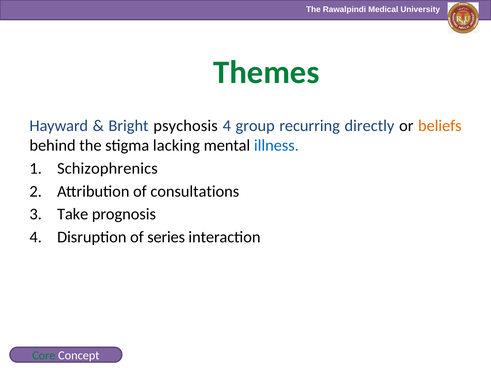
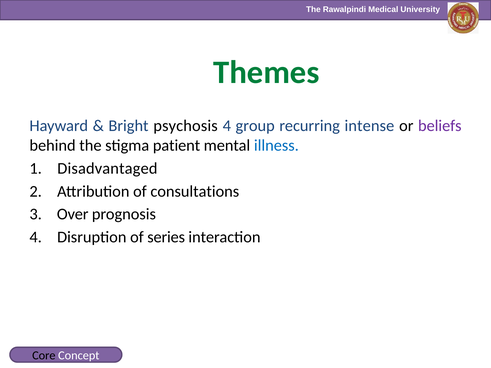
directly: directly -> intense (369, 126)
beliefs colour: orange -> purple (440, 126)
lacking: lacking -> patient (177, 146)
Schizophrenics: Schizophrenics -> Disadvantaged (107, 169)
Take: Take -> Over (73, 214)
Core colour: green -> black (44, 356)
